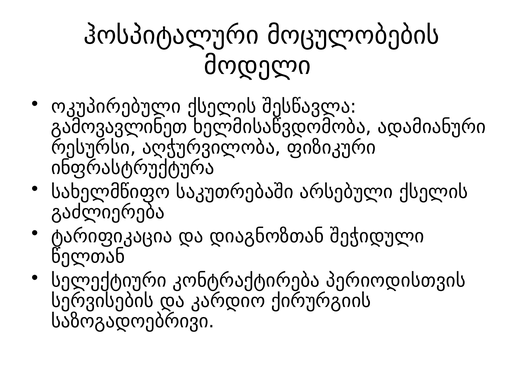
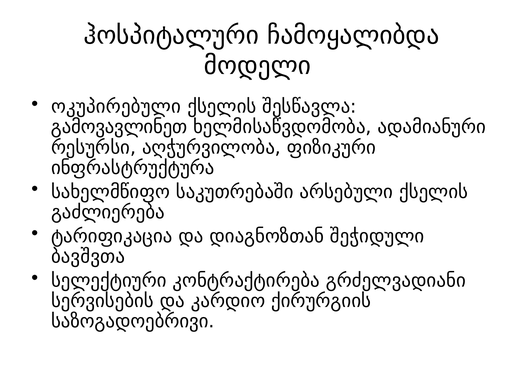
მოცულობების: მოცულობების -> ჩამოყალიბდა (353, 35)
წელთან: წელთან -> ბავშვთა (88, 257)
პერიოდისთვის: პერიოდისთვის -> გრძელვადიანი (396, 281)
